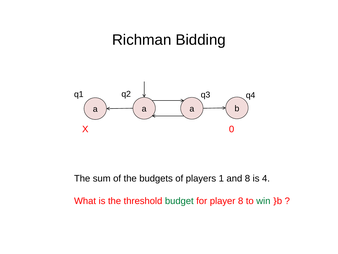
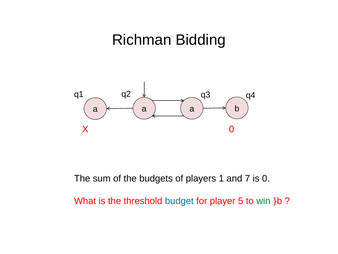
and 8: 8 -> 7 (247, 178)
is 4: 4 -> 0 (266, 178)
budget colour: green -> blue (179, 201)
player 8: 8 -> 5 (241, 201)
